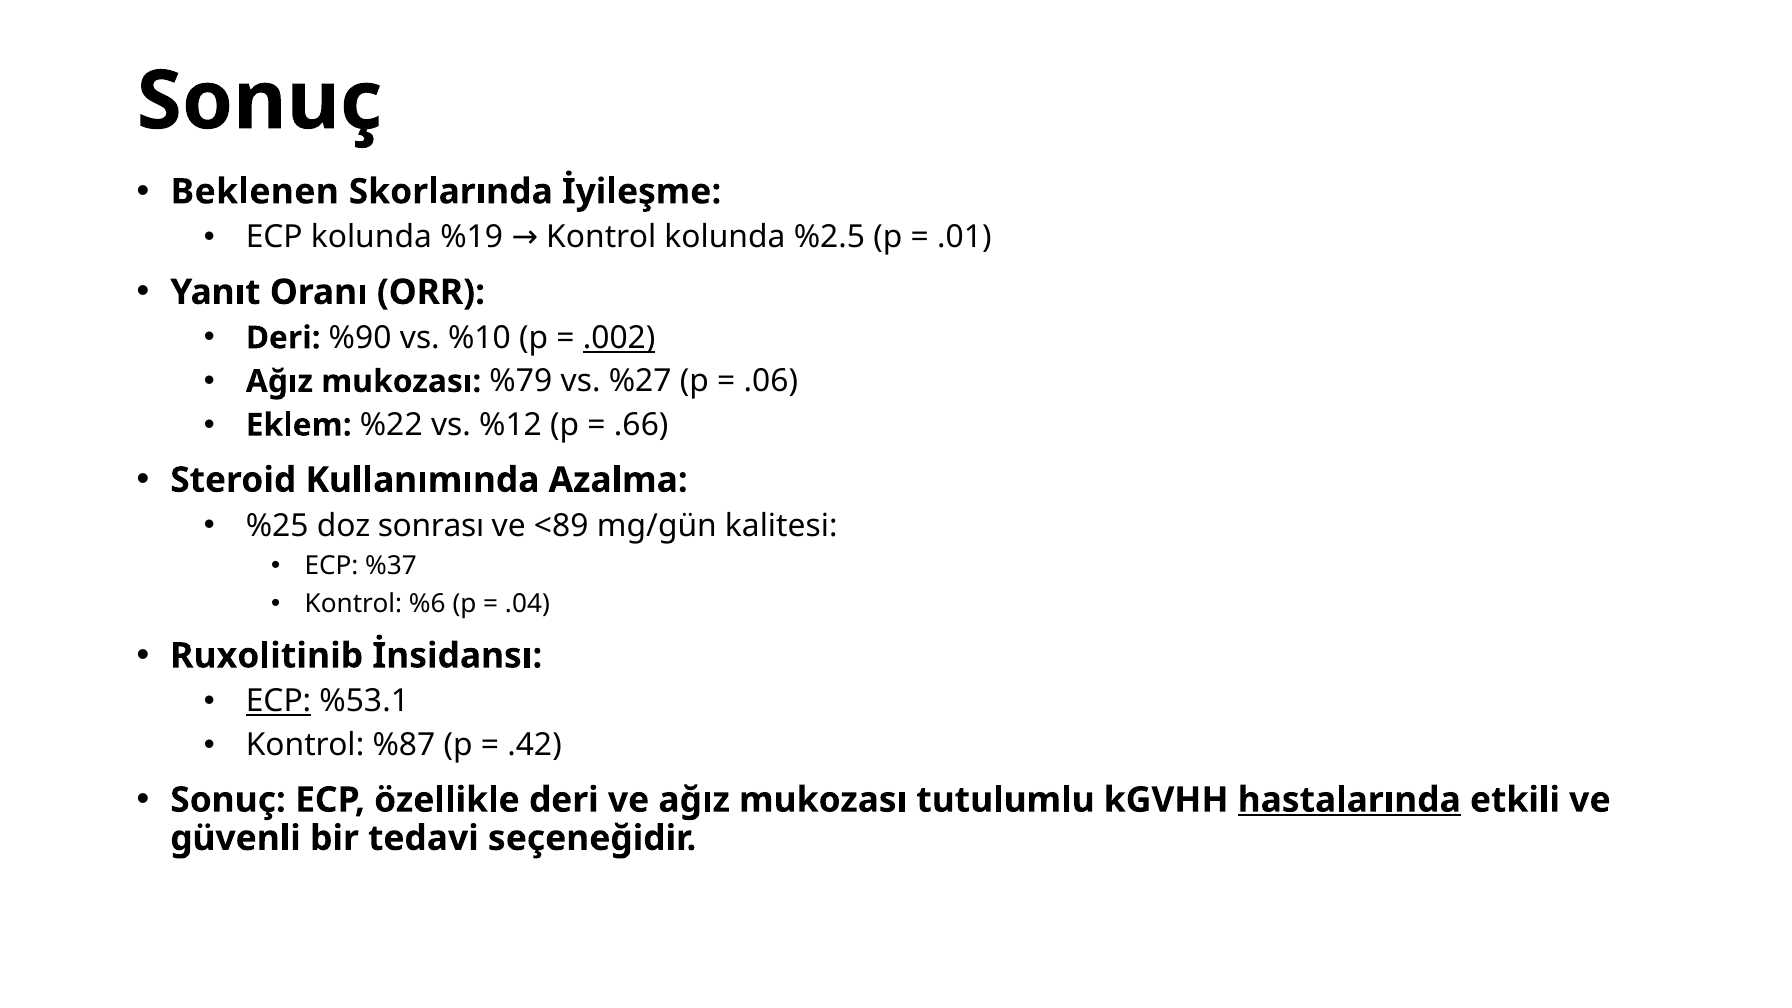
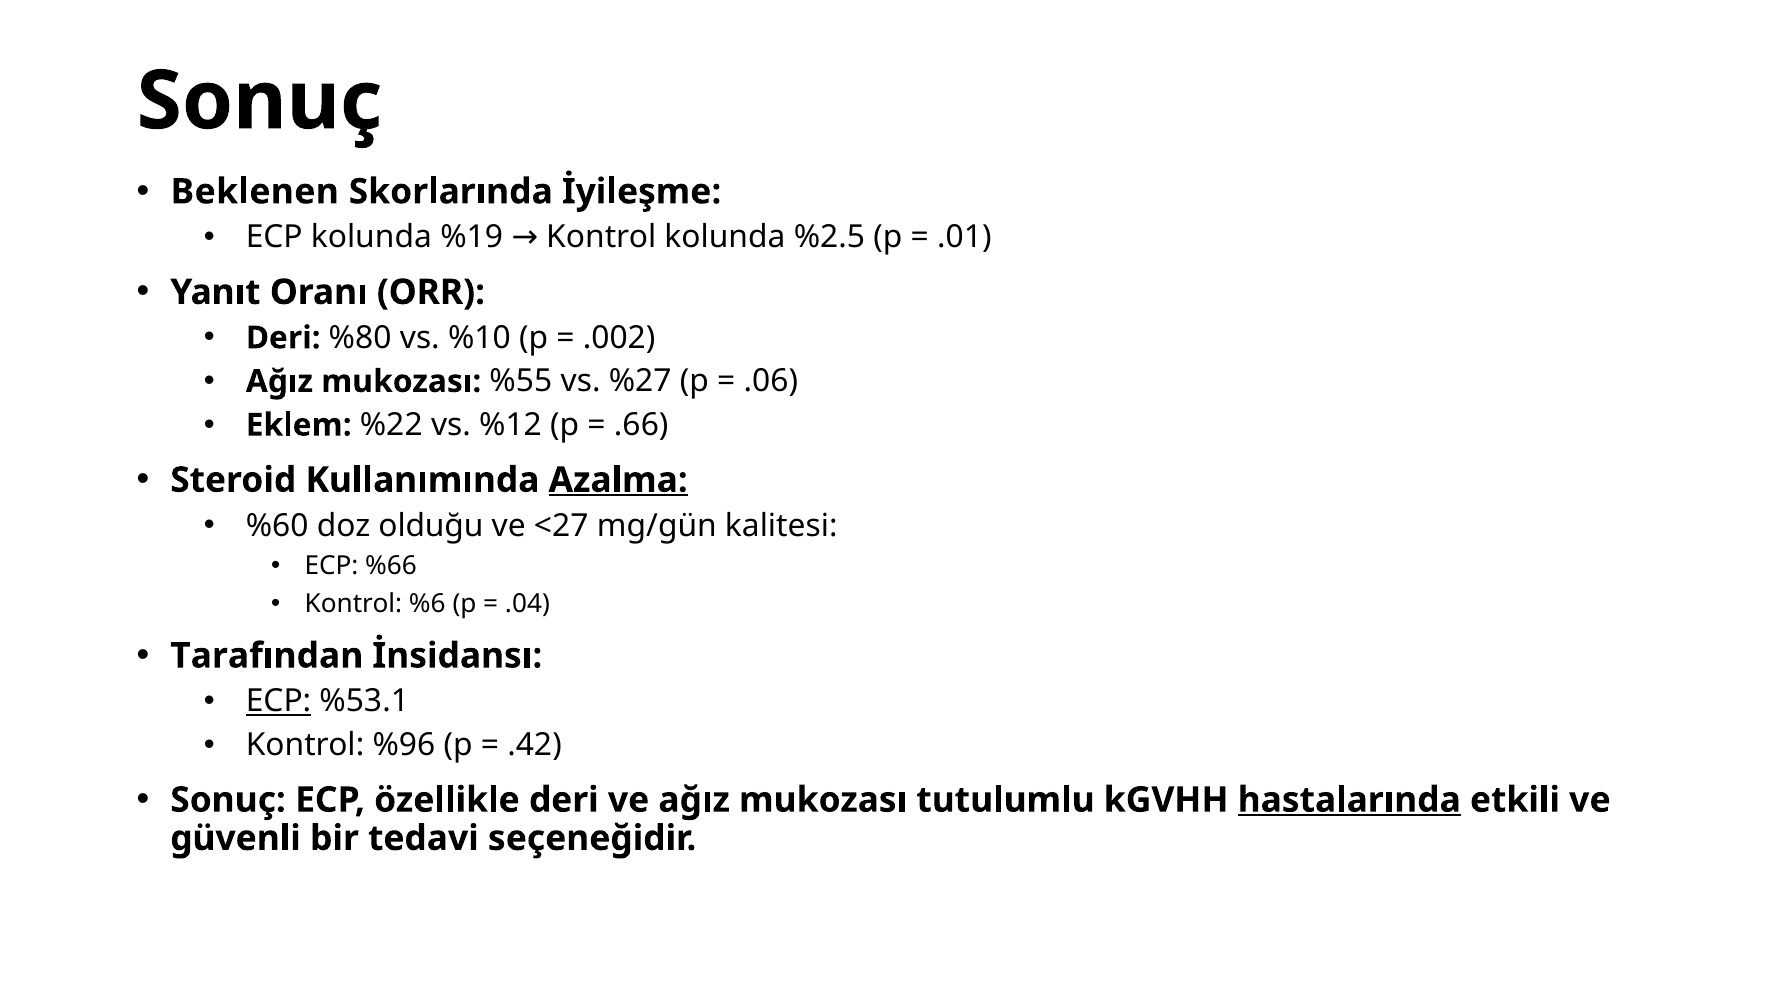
%90: %90 -> %80 (360, 338)
.002 underline: present -> none (619, 338)
%79: %79 -> %55 (521, 382)
Azalma underline: none -> present (618, 480)
%25: %25 -> %60 (277, 526)
sonrası: sonrası -> olduğu (431, 526)
<89: <89 -> <27 (561, 526)
%37: %37 -> %66 (391, 566)
Ruxolitinib: Ruxolitinib -> Tarafından (267, 656)
%87: %87 -> %96 (404, 745)
